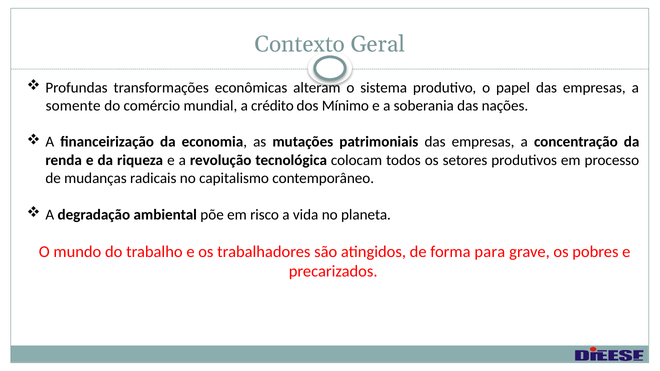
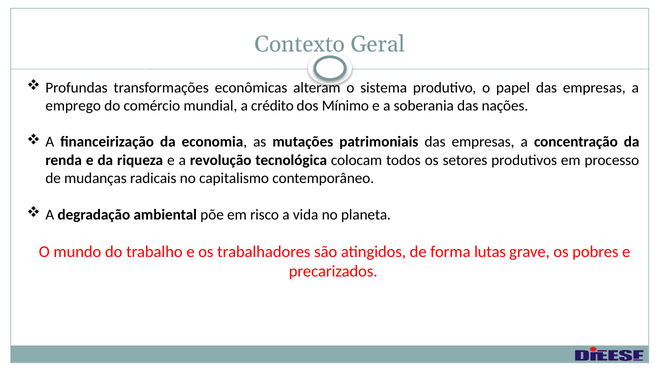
somente: somente -> emprego (73, 106)
para: para -> lutas (490, 252)
